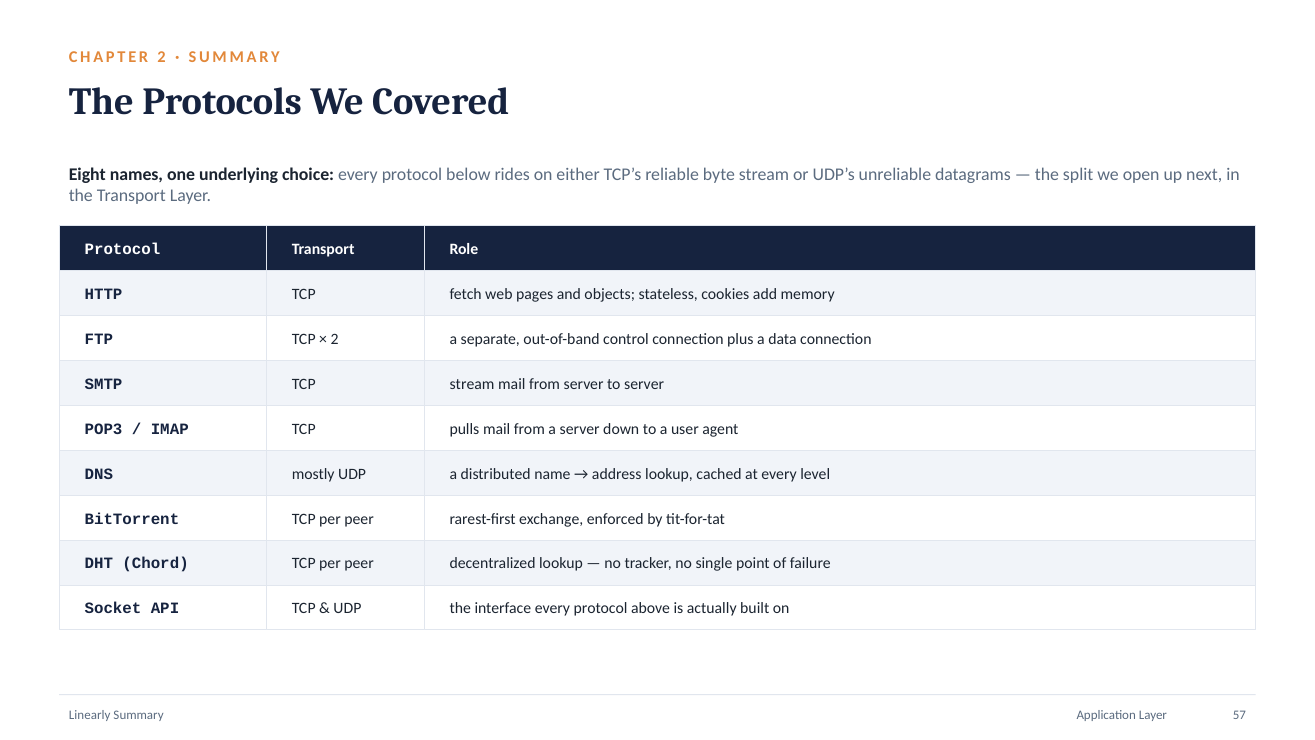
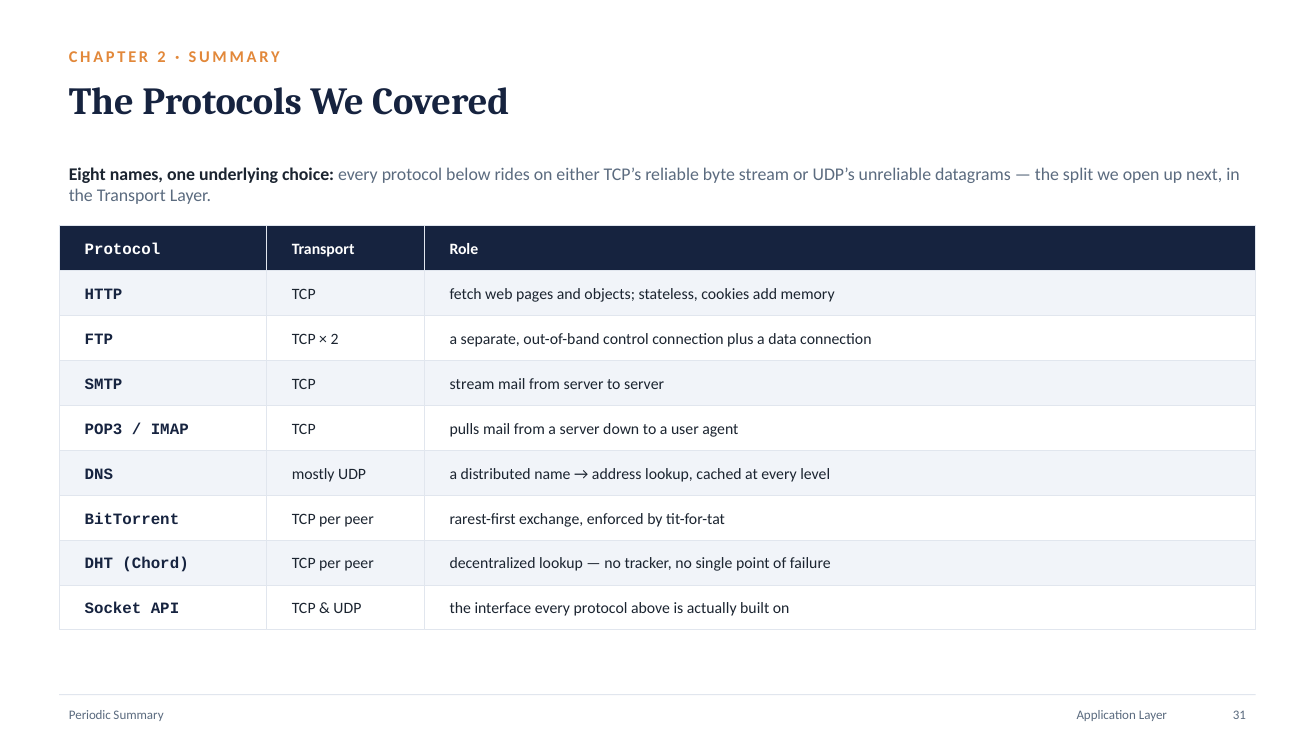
Linearly: Linearly -> Periodic (90, 715)
57: 57 -> 31 (1239, 715)
